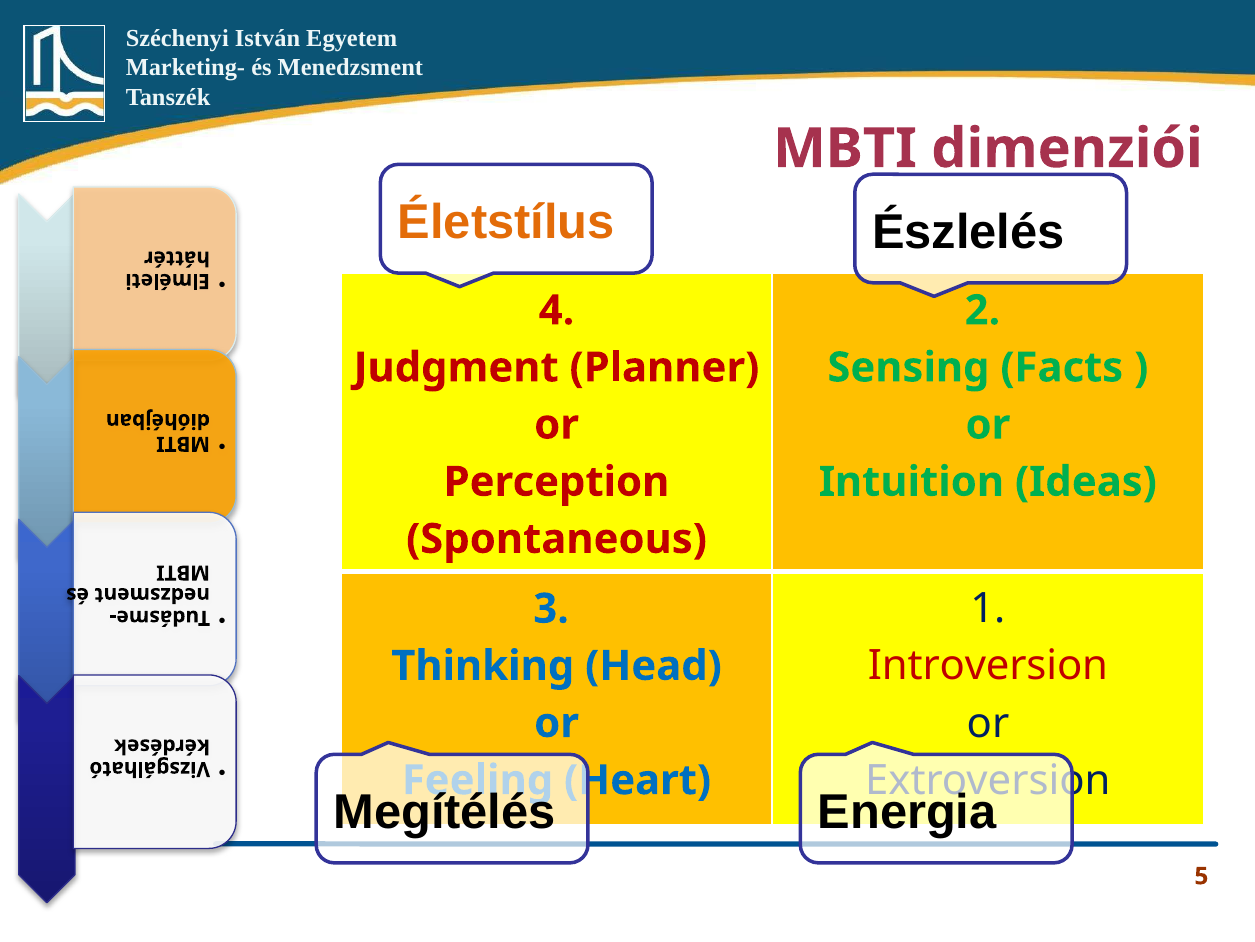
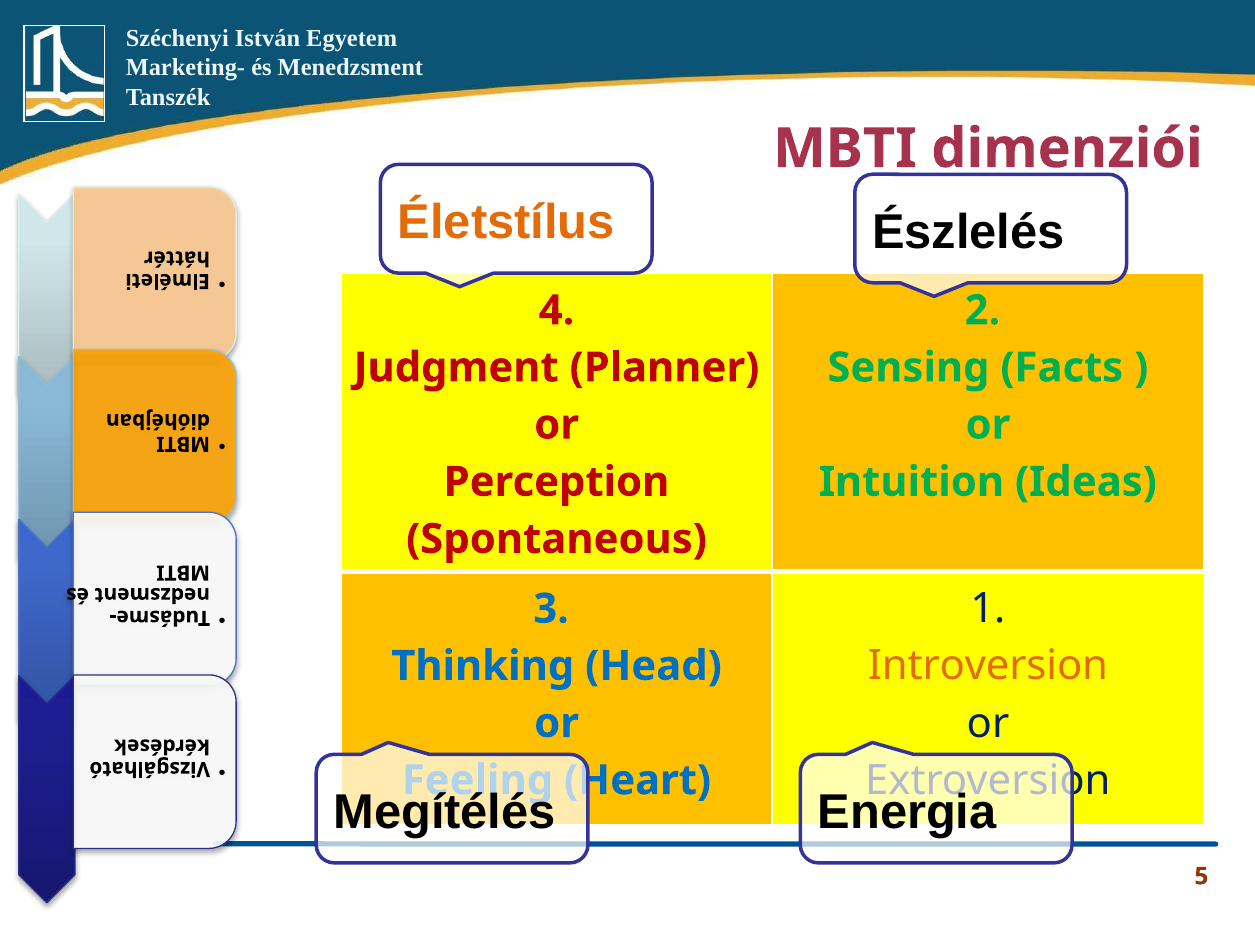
Introversion colour: red -> orange (988, 666)
